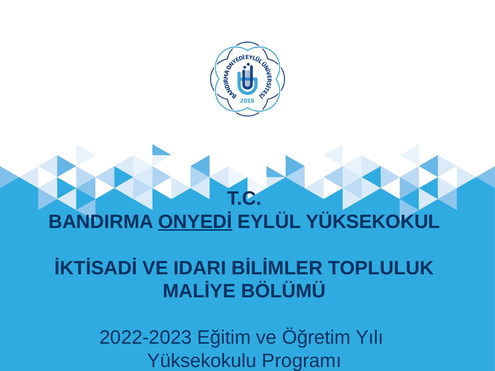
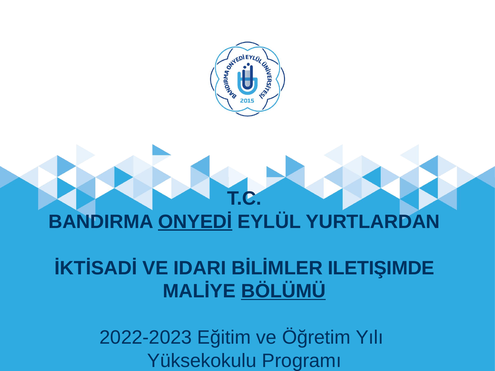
YÜKSEKOKUL: YÜKSEKOKUL -> YURTLARDAN (373, 222)
TOPLULUK: TOPLULUK -> ILETIŞIMDE (381, 268)
BÖLÜMÜ underline: none -> present (283, 291)
